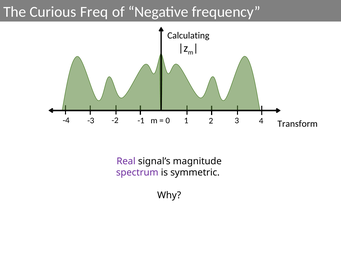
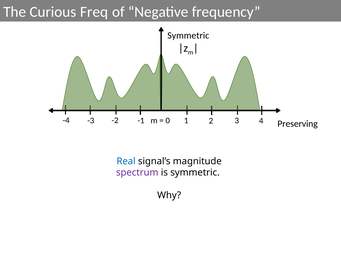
Calculating: Calculating -> Symmetric (188, 35)
Transform: Transform -> Preserving (298, 123)
Real colour: purple -> blue (126, 161)
